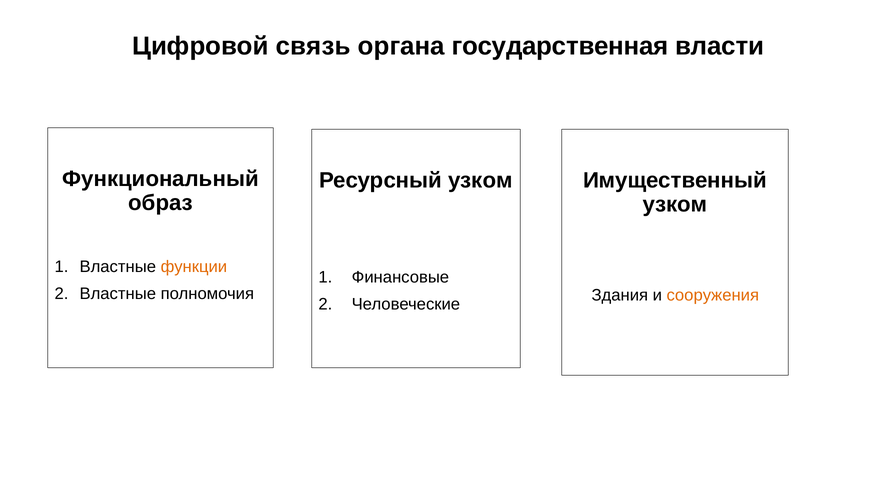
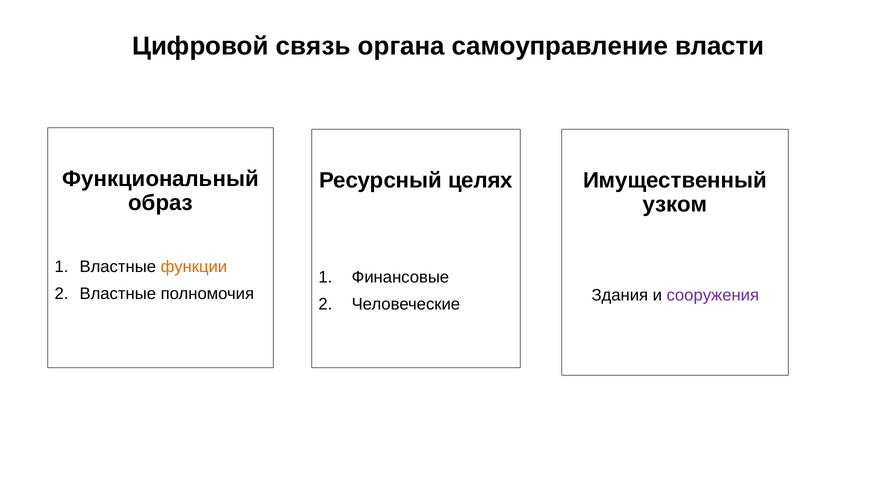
государственная: государственная -> самоуправление (560, 46)
Ресурсный узком: узком -> целях (480, 180)
сооружения colour: orange -> purple (713, 295)
